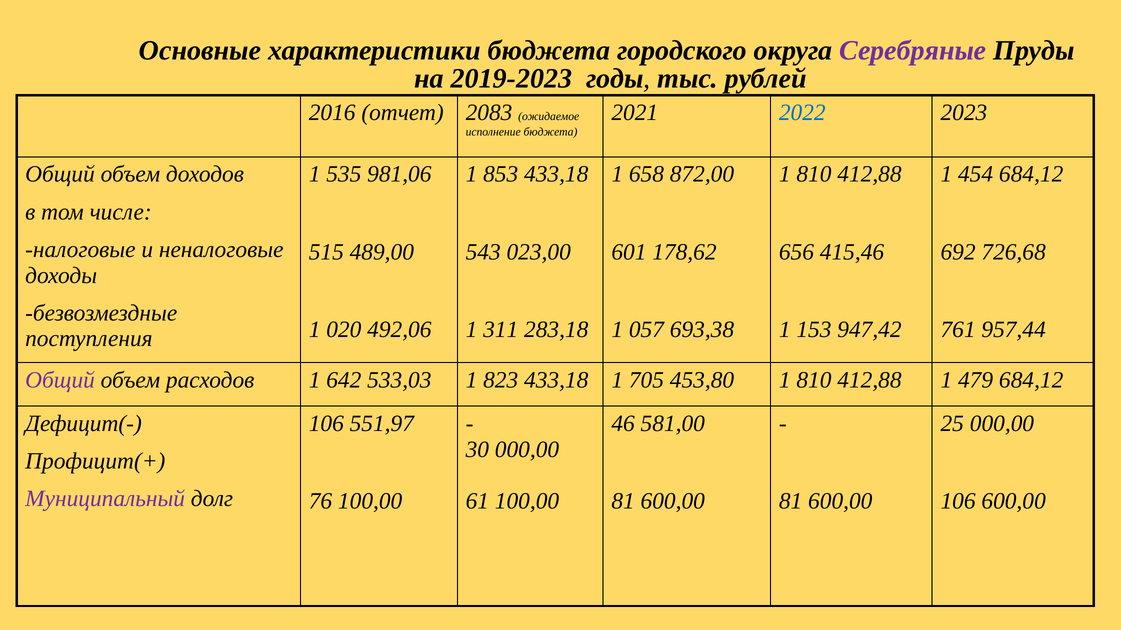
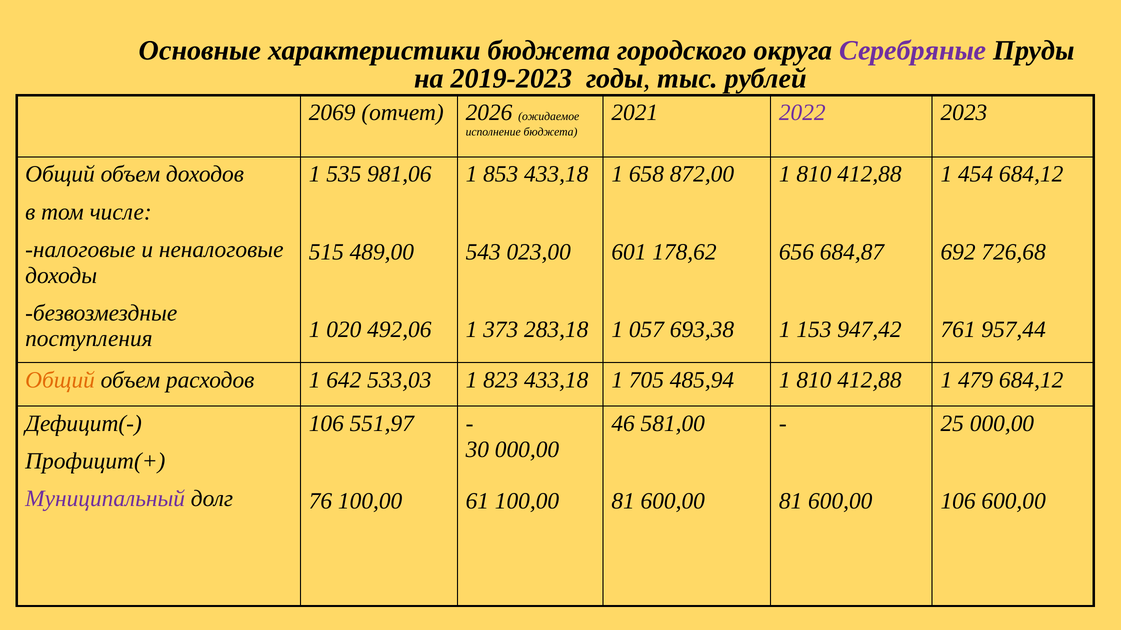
2016: 2016 -> 2069 (332, 113)
2083: 2083 -> 2026 (489, 113)
2022 colour: blue -> purple (802, 113)
415,46: 415,46 -> 684,87 (852, 252)
311: 311 -> 373 (501, 330)
Общий colour: purple -> orange (60, 380)
453,80: 453,80 -> 485,94 (702, 380)
